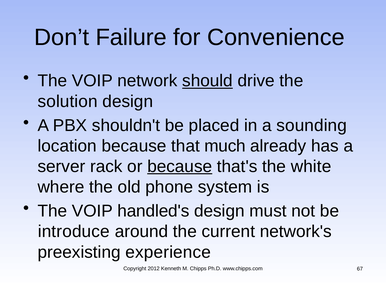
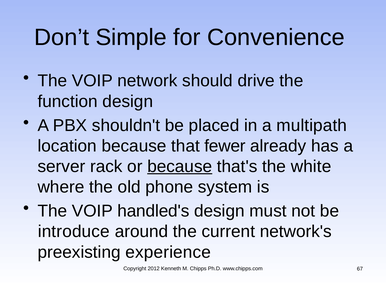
Failure: Failure -> Simple (131, 37)
should underline: present -> none (207, 81)
solution: solution -> function (68, 102)
sounding: sounding -> multipath (312, 126)
much: much -> fewer (225, 146)
